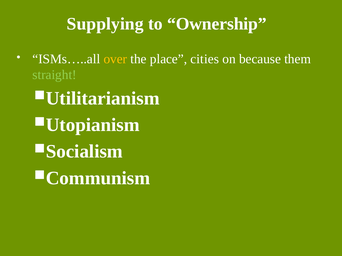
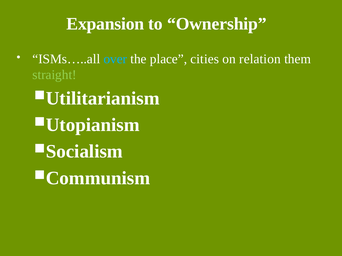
Supplying: Supplying -> Expansion (105, 24)
over colour: yellow -> light blue (115, 59)
because: because -> relation (260, 59)
